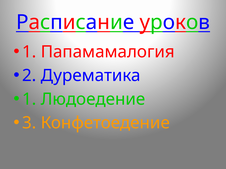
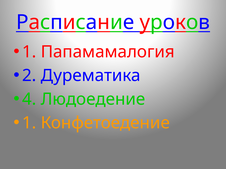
1: 1 -> 4 (29, 99)
3: 3 -> 1 (29, 123)
